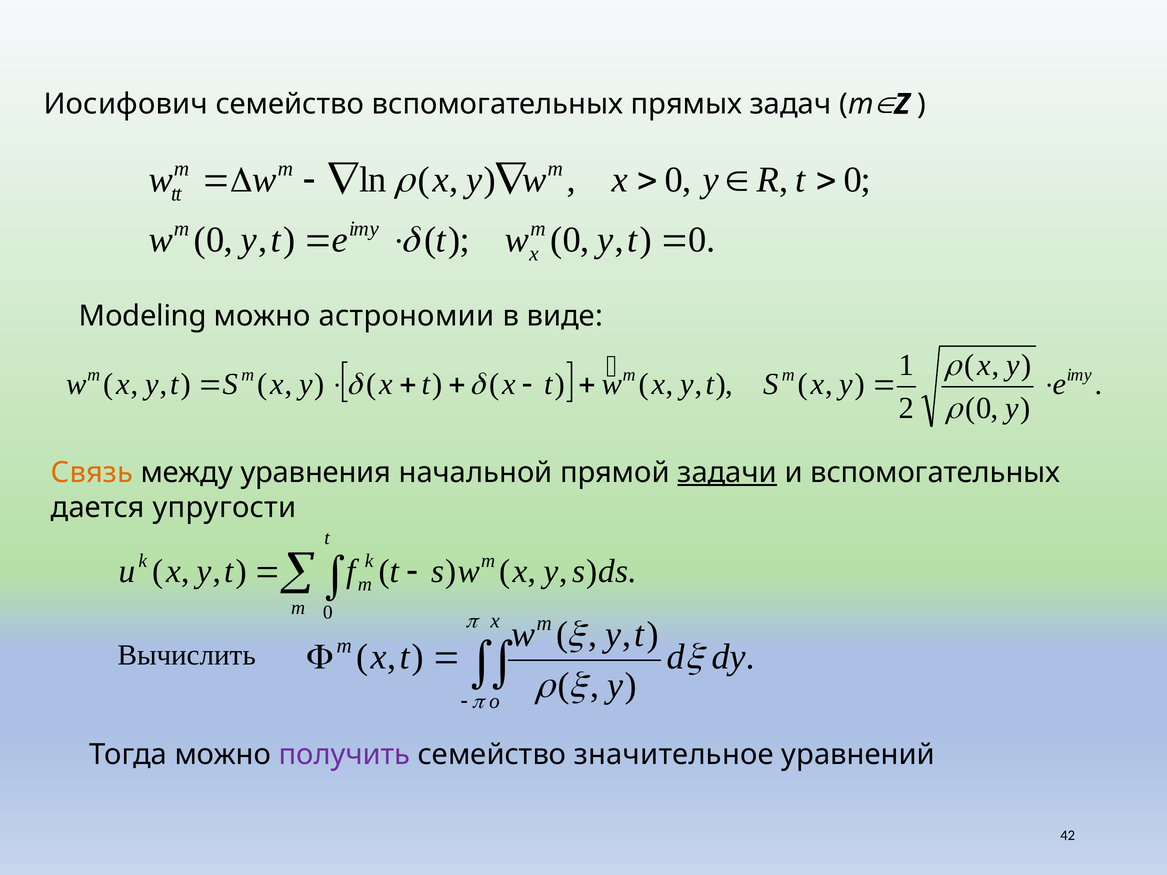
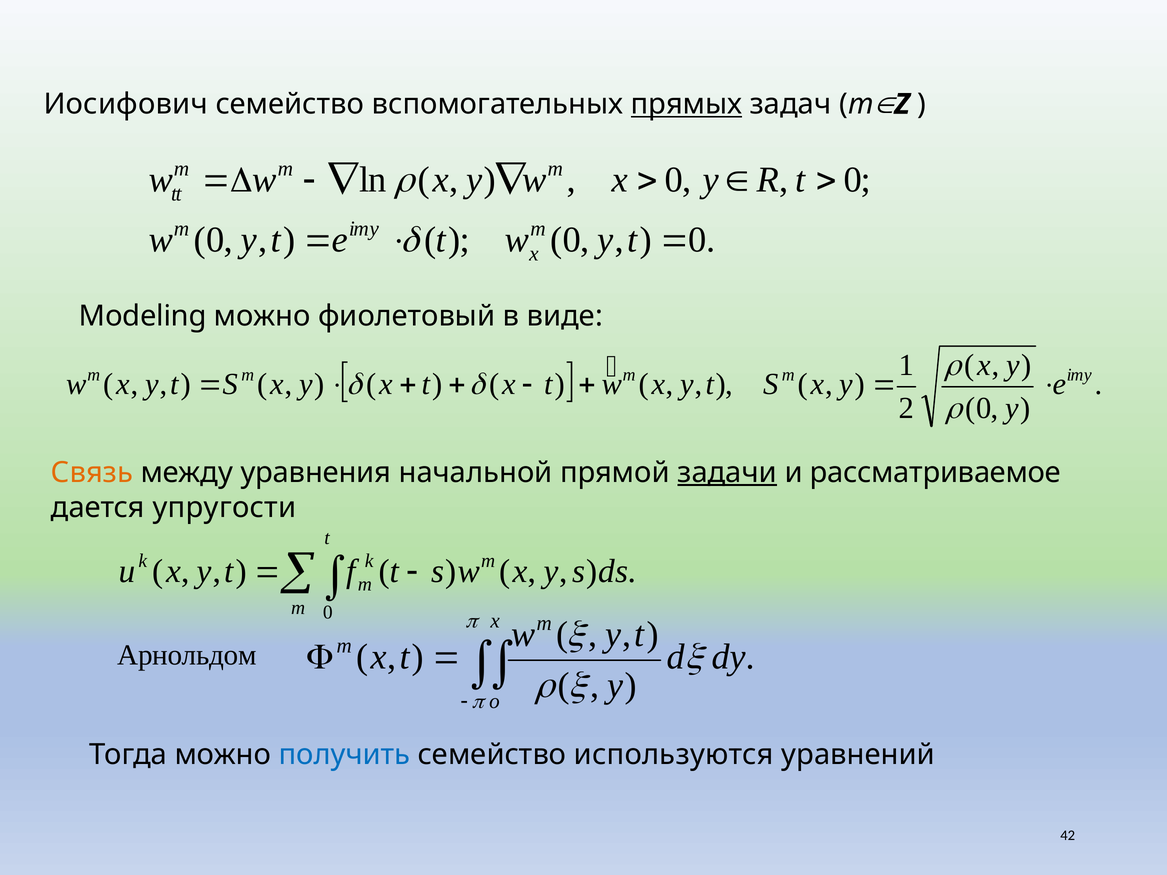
прямых underline: none -> present (687, 104)
астрономии: астрономии -> фиолетовый (407, 316)
и вспомогательных: вспомогательных -> рассматриваемое (935, 473)
Вычислить: Вычислить -> Арнольдом (187, 655)
получить colour: purple -> blue (345, 755)
значительное: значительное -> используются (674, 755)
